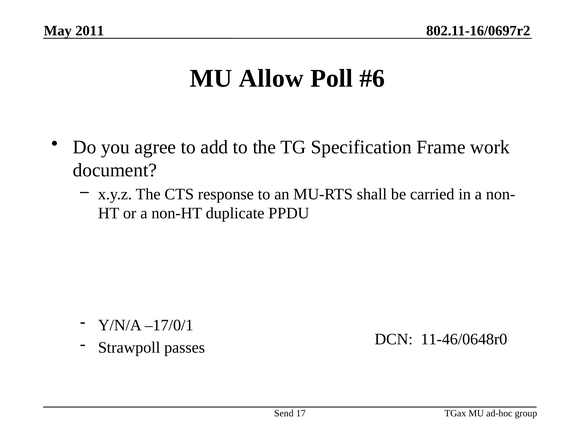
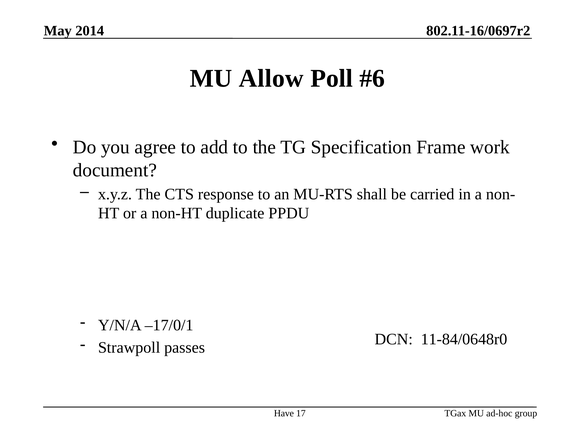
2011: 2011 -> 2014 (90, 31)
11-46/0648r0: 11-46/0648r0 -> 11-84/0648r0 (464, 339)
Send: Send -> Have (284, 414)
